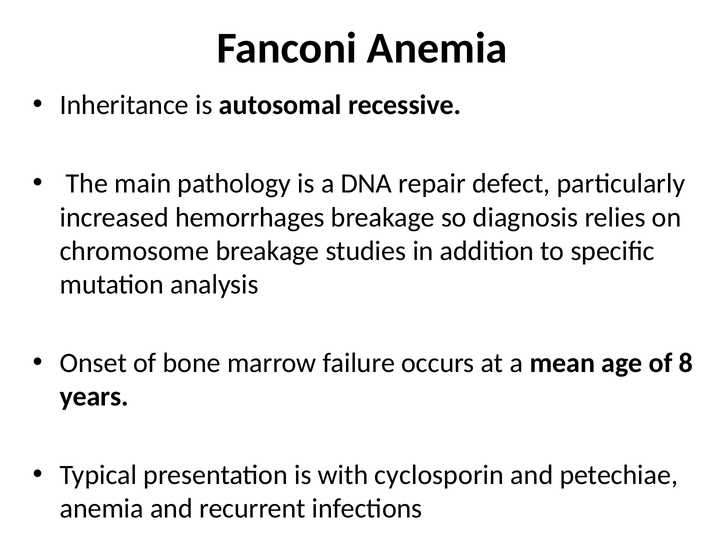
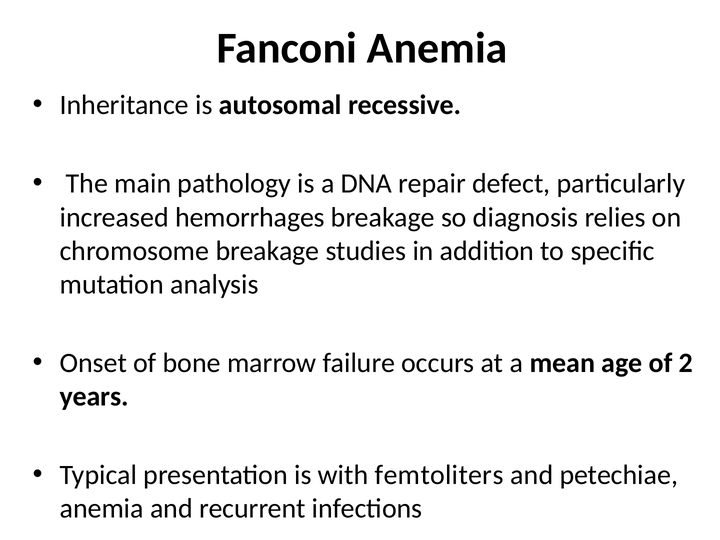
8: 8 -> 2 (686, 363)
cyclosporin: cyclosporin -> femtoliters (439, 475)
